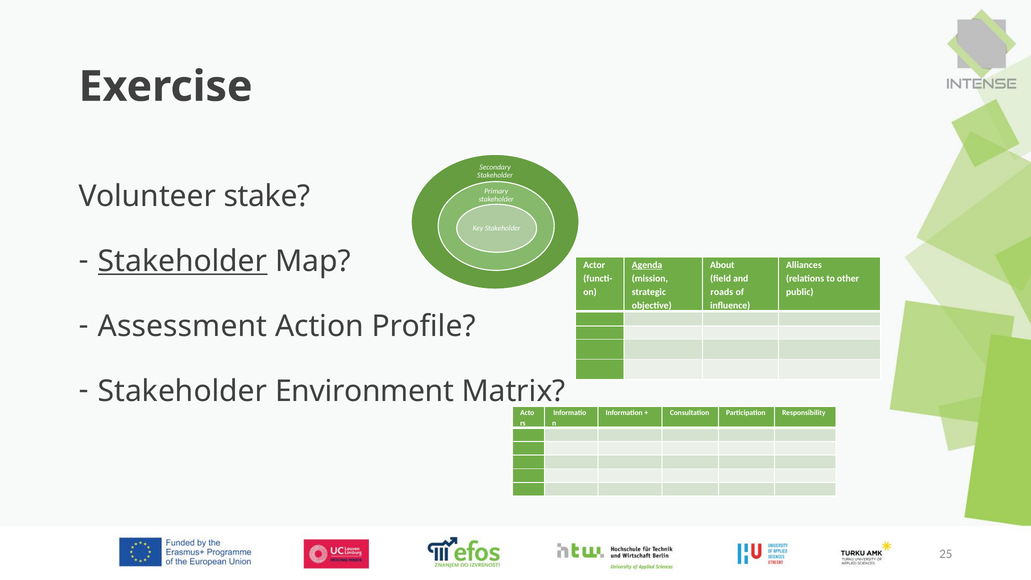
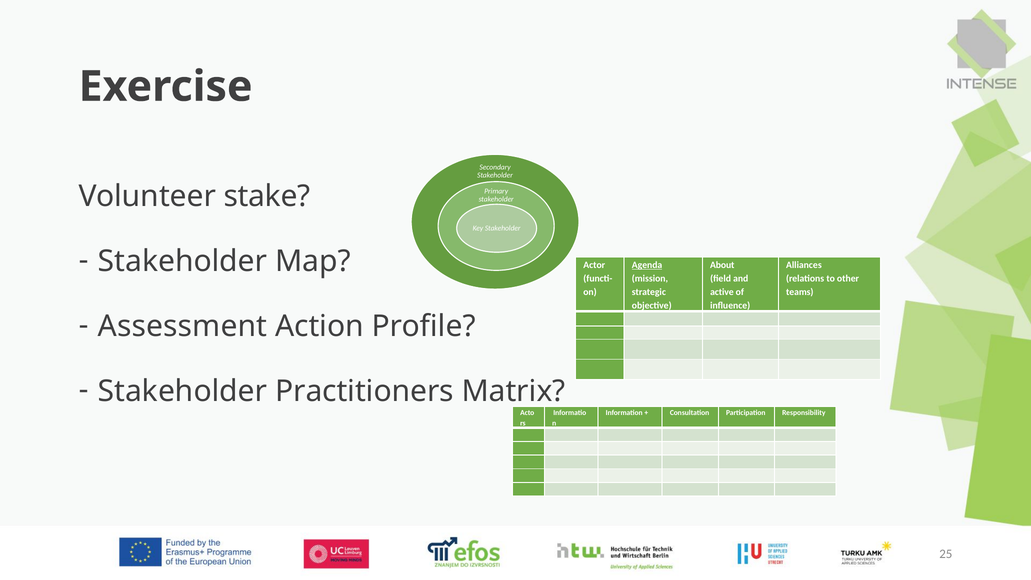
Stakeholder underline: present -> none (183, 261)
roads: roads -> active (722, 292)
public: public -> teams (800, 292)
Environment: Environment -> Practitioners (364, 391)
